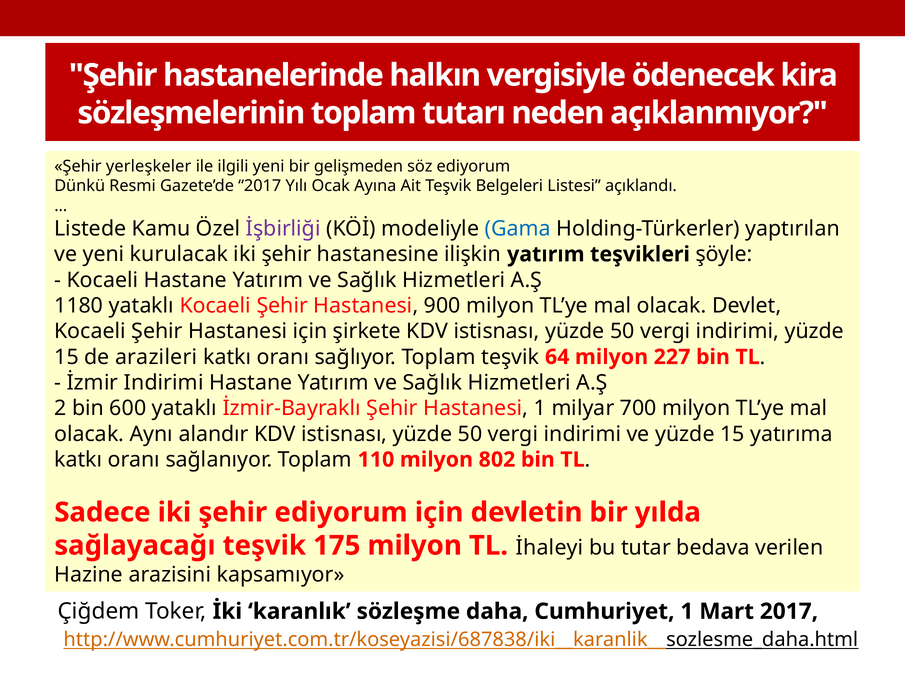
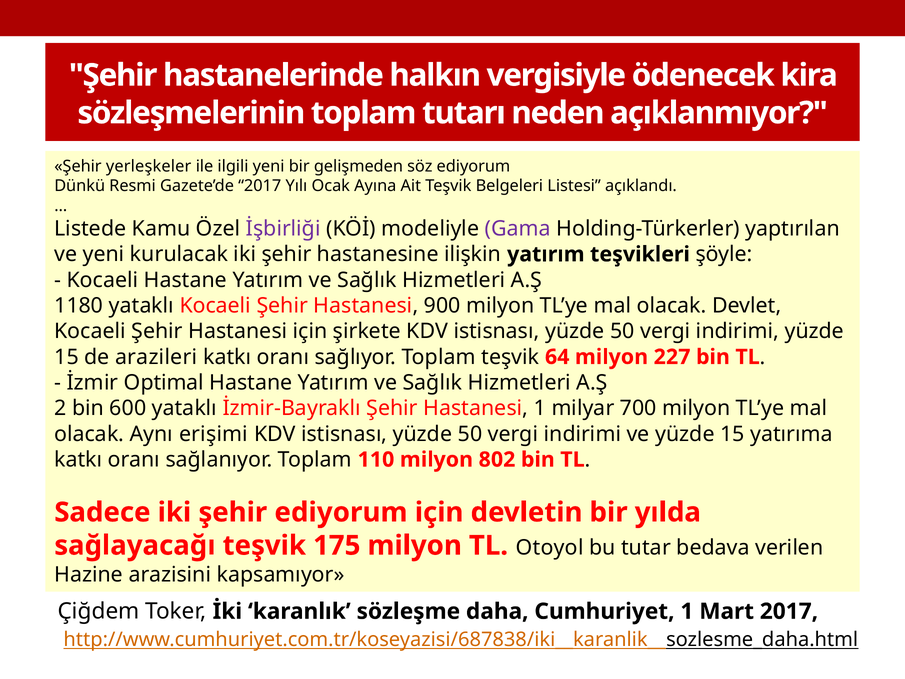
Gama colour: blue -> purple (518, 229)
İzmir Indirimi: Indirimi -> Optimal (164, 382)
alandır: alandır -> erişimi (213, 434)
İhaleyi: İhaleyi -> Otoyol (550, 547)
